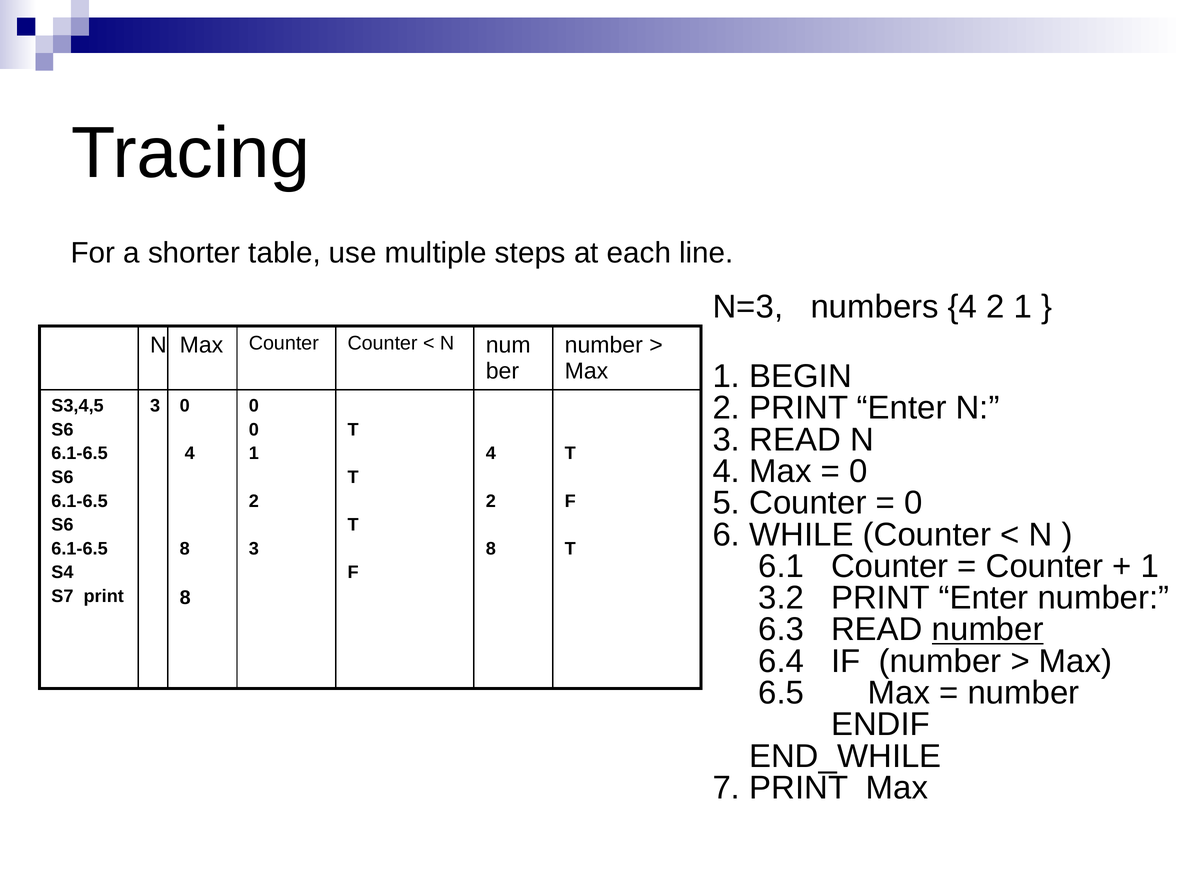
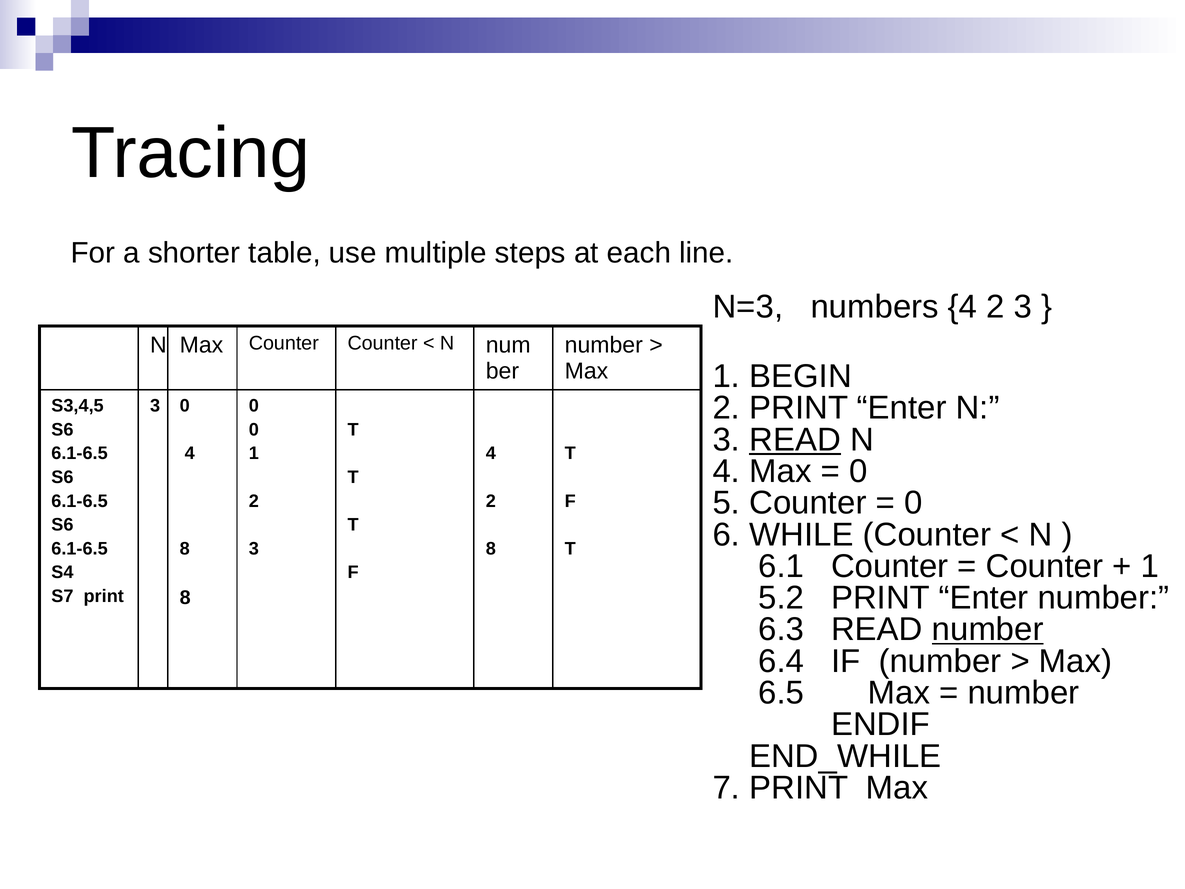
4 2 1: 1 -> 3 (1023, 307)
READ underline: none -> present (795, 440)
3.2: 3.2 -> 5.2 (781, 598)
